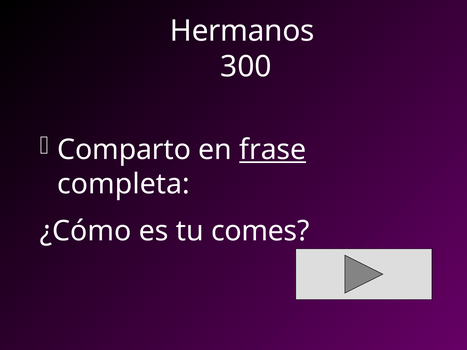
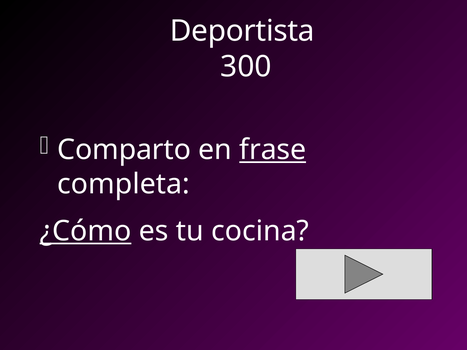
Hermanos: Hermanos -> Deportista (242, 31)
¿Cómo underline: none -> present (86, 231)
comes: comes -> cocina (260, 231)
